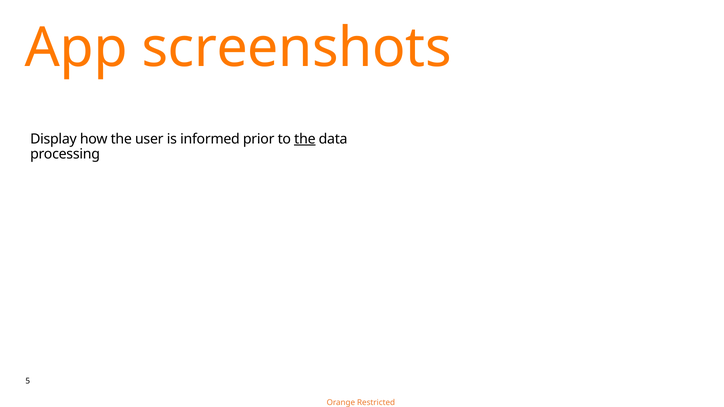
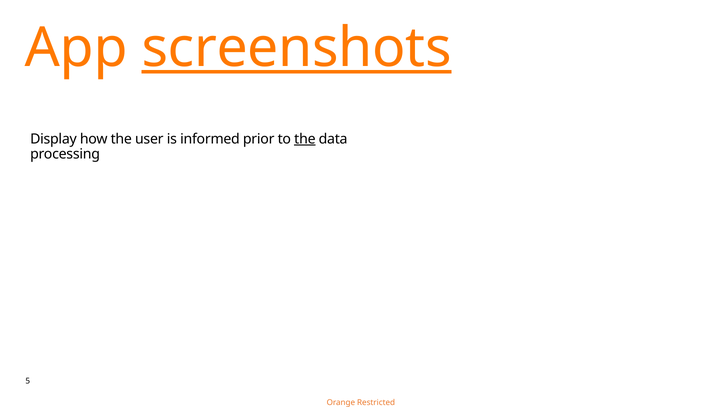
screenshots underline: none -> present (297, 48)
